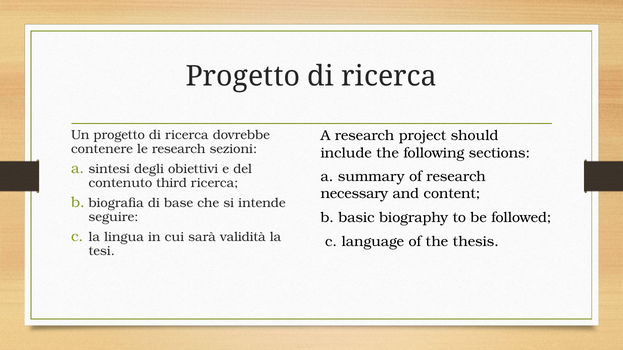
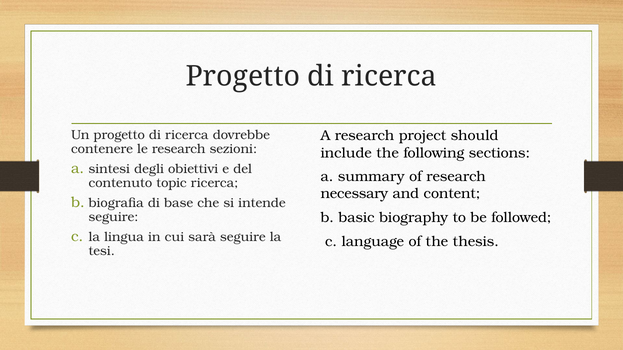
third: third -> topic (172, 183)
sarà validità: validità -> seguire (243, 237)
